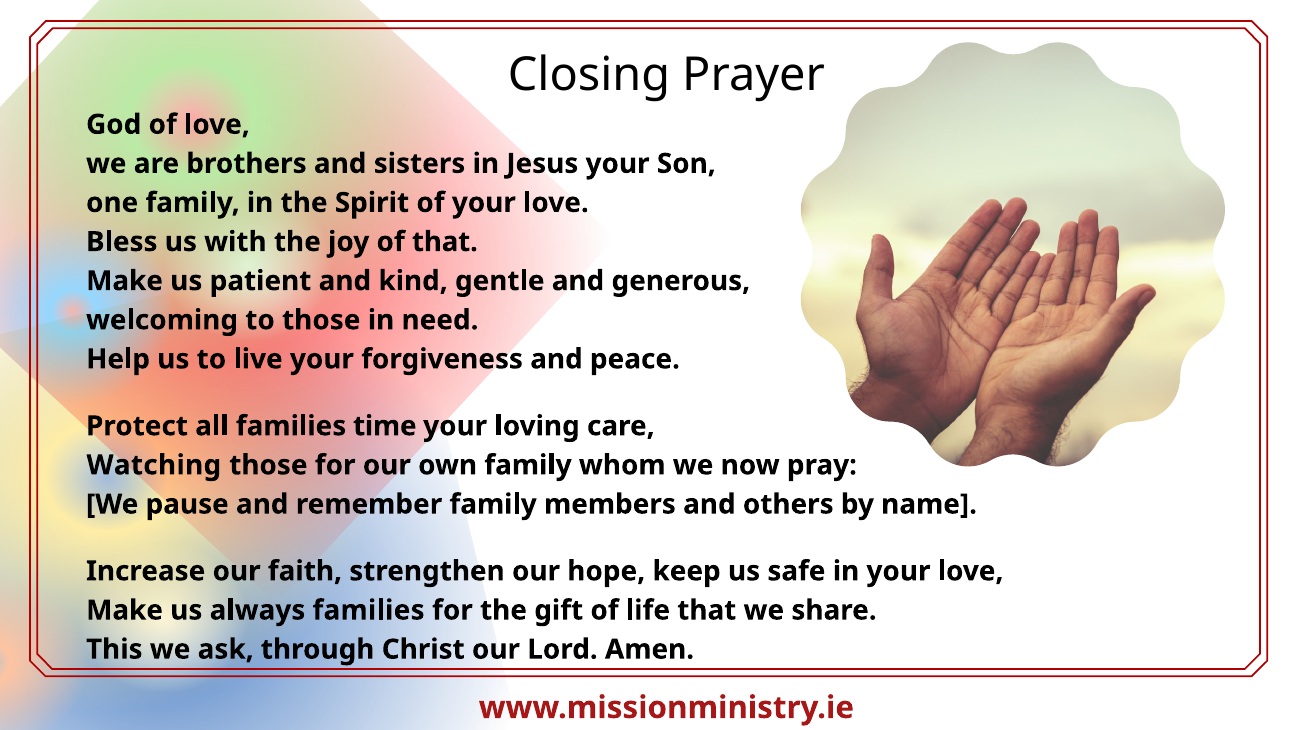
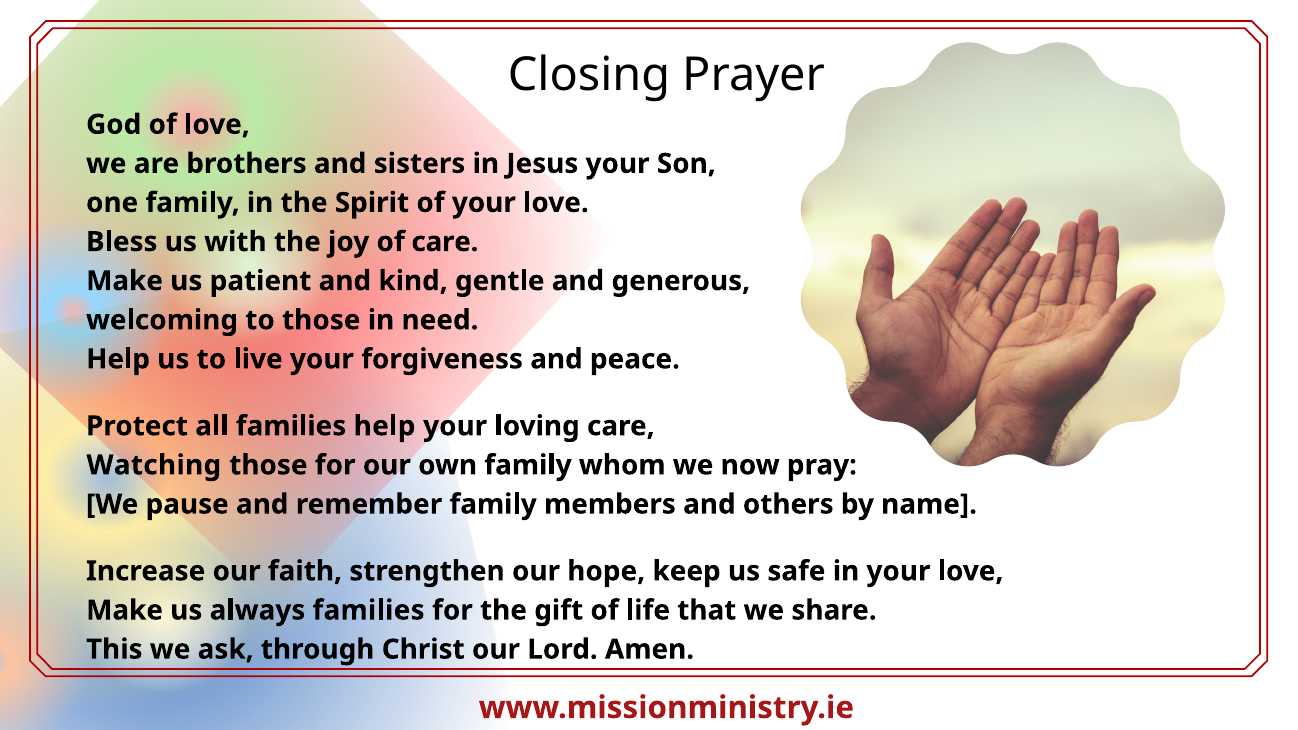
of that: that -> care (445, 242)
families time: time -> help (385, 426)
